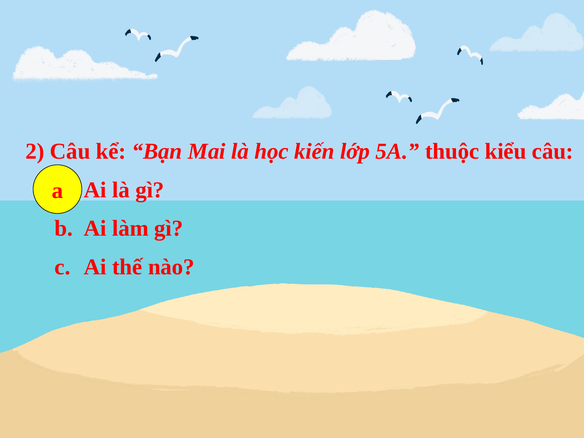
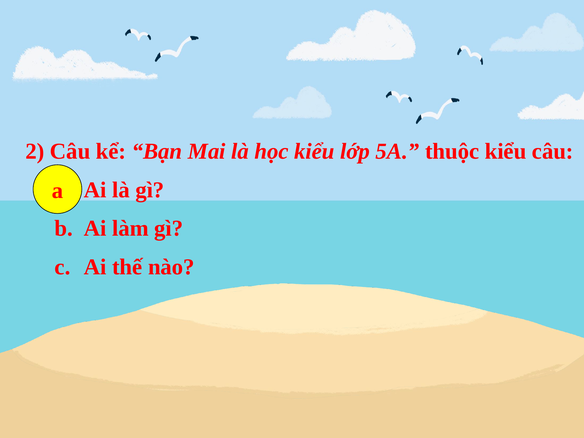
học kiến: kiến -> kiểu (314, 151)
